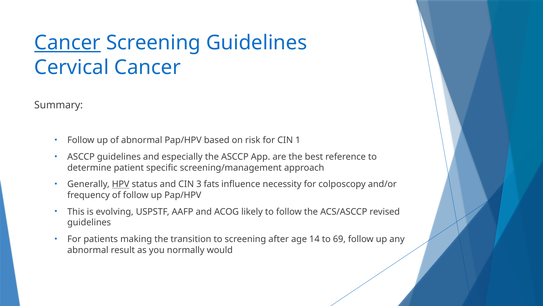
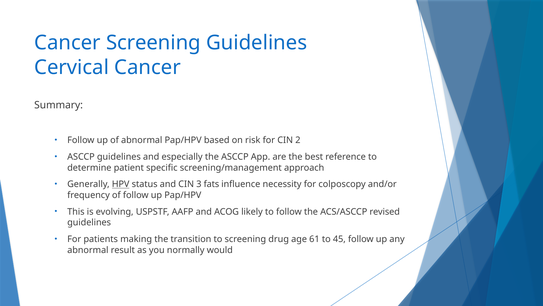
Cancer underline: present -> none (67, 43)
1: 1 -> 2 (298, 140)
after: after -> drug (279, 239)
14: 14 -> 61 (314, 239)
69: 69 -> 45 (339, 239)
